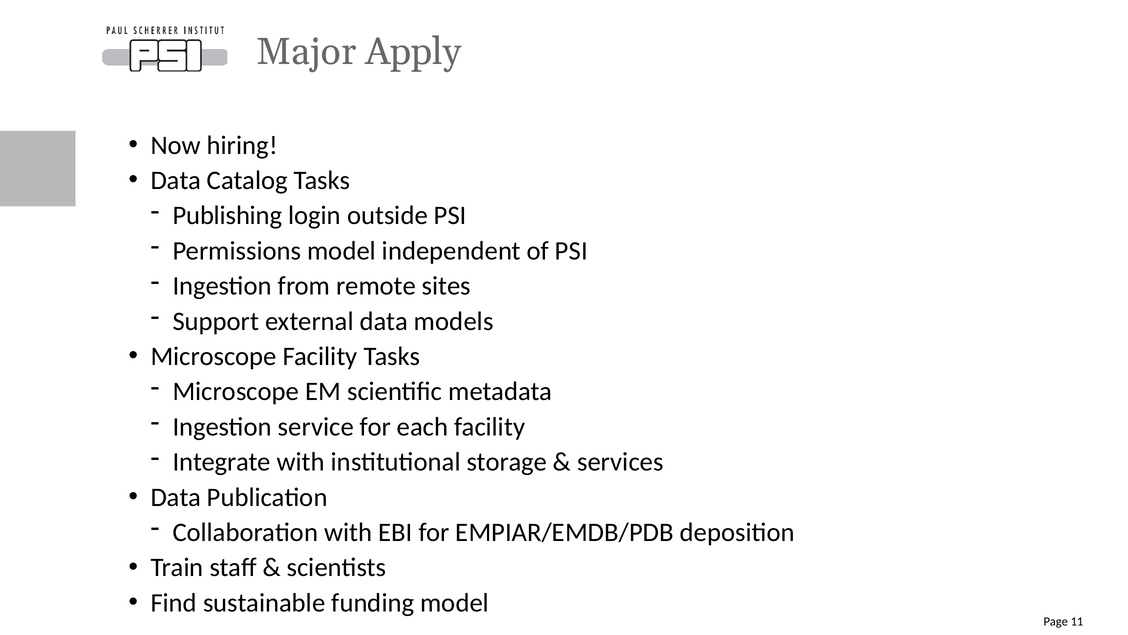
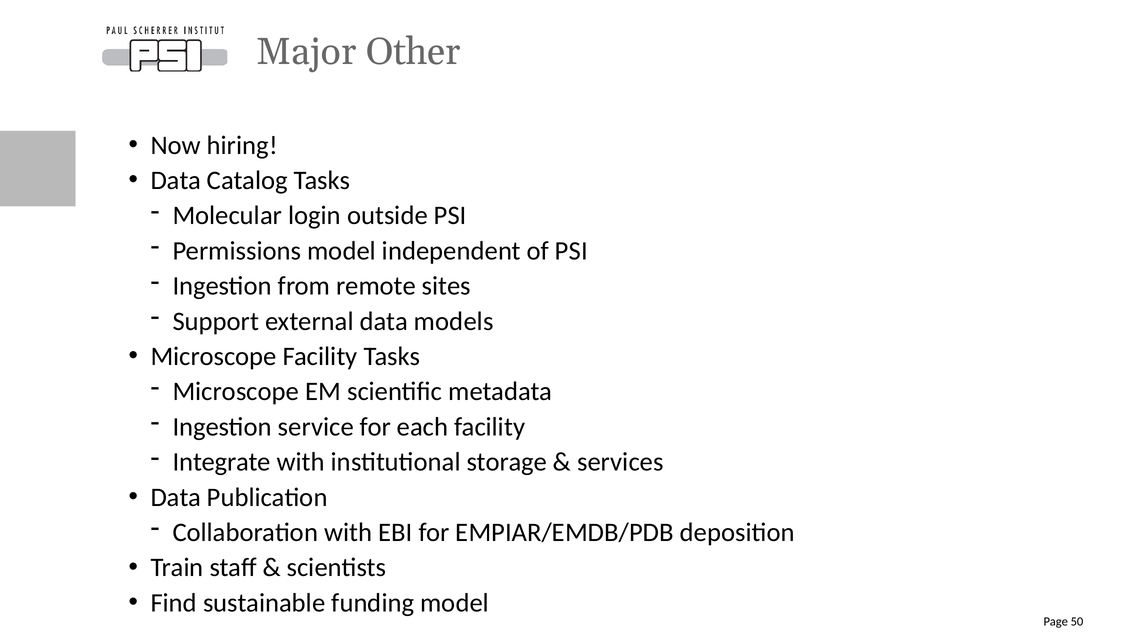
Apply: Apply -> Other (413, 52)
Publishing: Publishing -> Molecular (227, 216)
11: 11 -> 50 (1077, 621)
